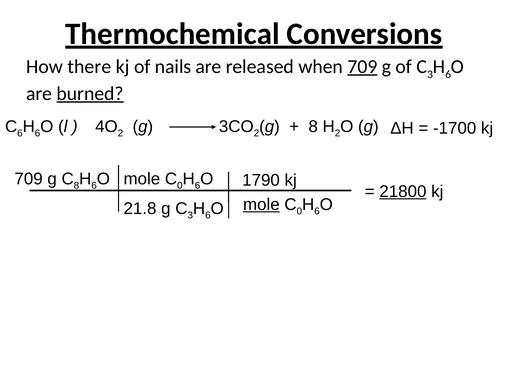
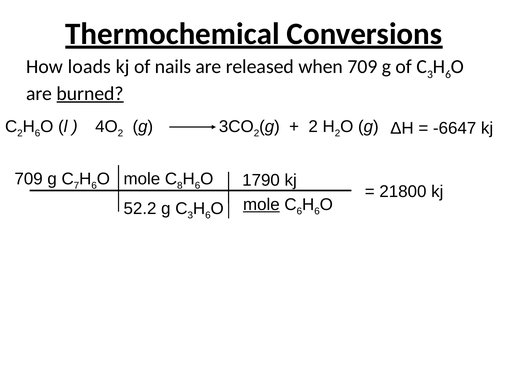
there: there -> loads (89, 67)
709 underline: present -> none (362, 67)
6: 6 -> 2 (20, 133)
8: 8 -> 2 (313, 127)
-1700: -1700 -> -6647 (455, 128)
8: 8 -> 7 (76, 186)
0: 0 -> 8 (180, 186)
21800 underline: present -> none (403, 192)
0: 0 -> 6 (299, 211)
21.8: 21.8 -> 52.2 (140, 209)
